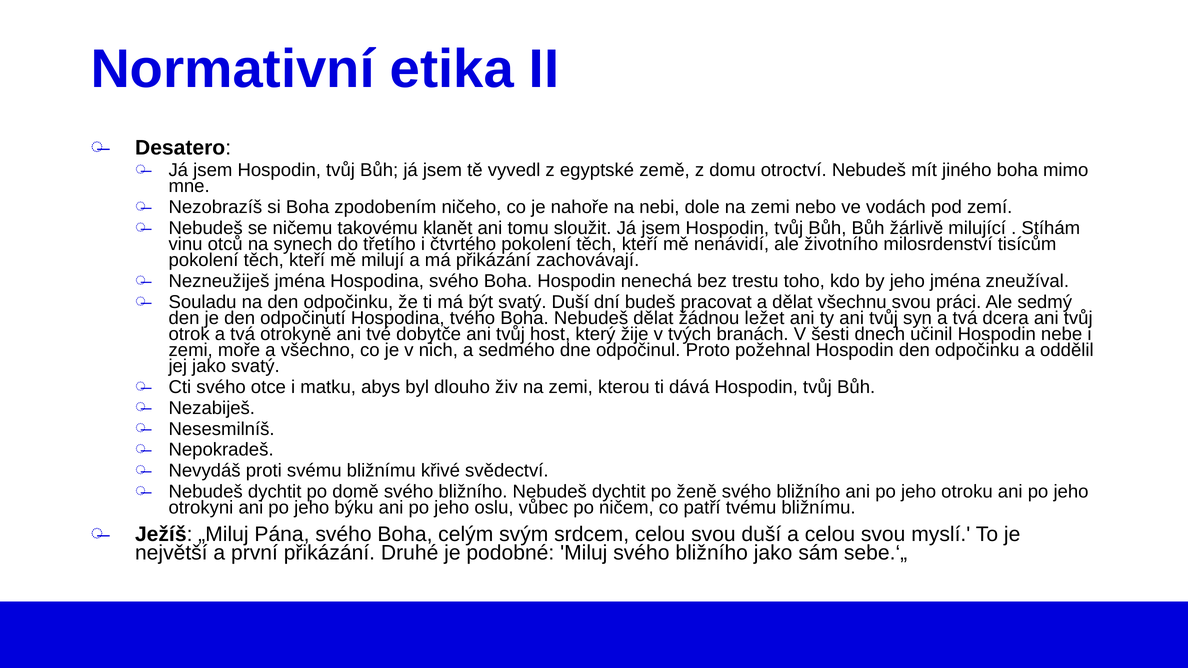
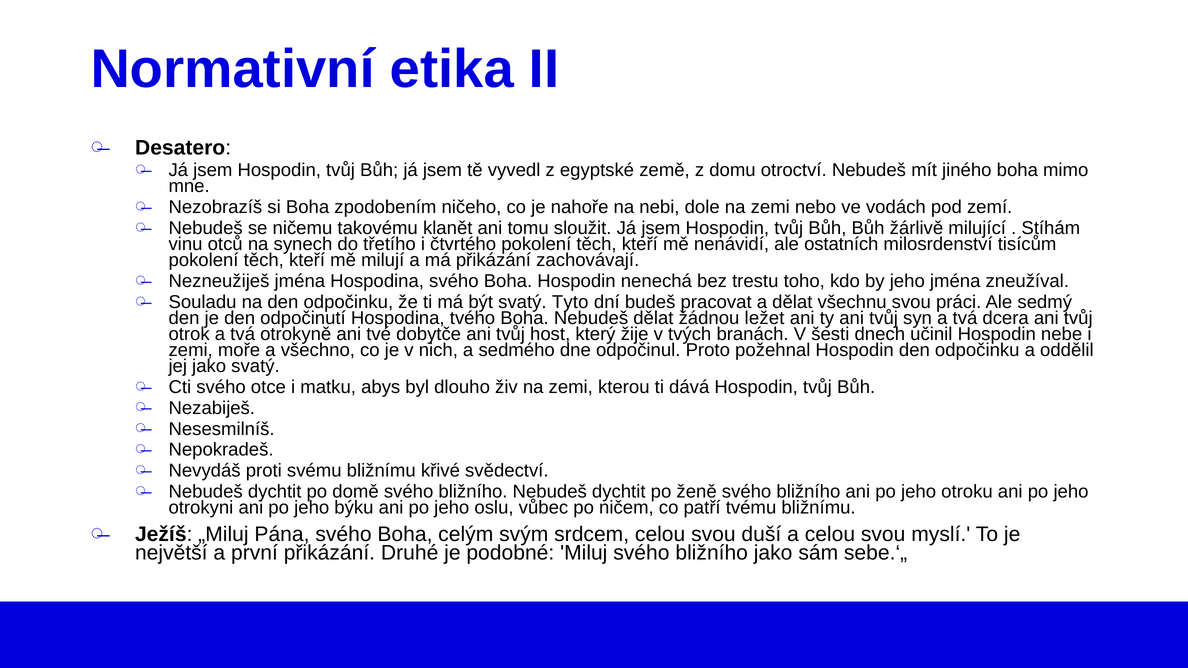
životního: životního -> ostatních (841, 244)
svatý Duší: Duší -> Tyto (570, 302)
